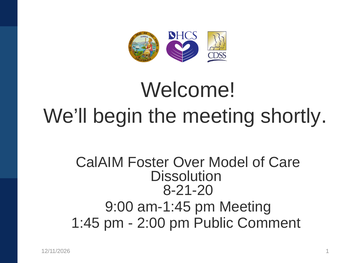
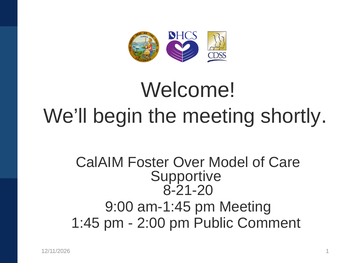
Dissolution: Dissolution -> Supportive (186, 176)
